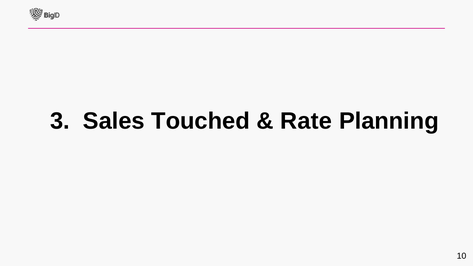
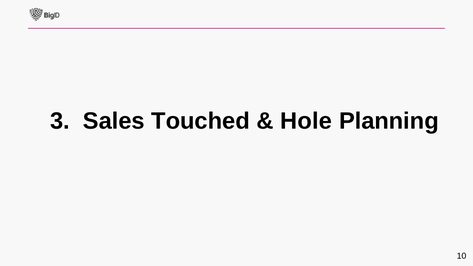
Rate: Rate -> Hole (306, 121)
